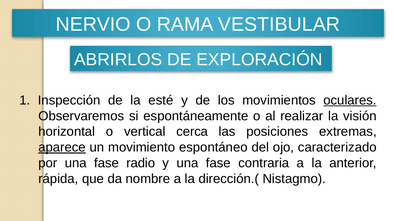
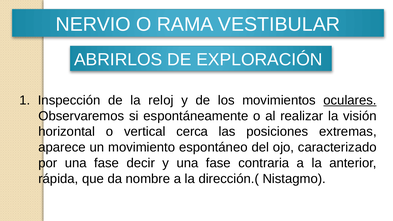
esté: esté -> reloj (161, 100)
aparece underline: present -> none (62, 147)
radio: radio -> decir (141, 163)
